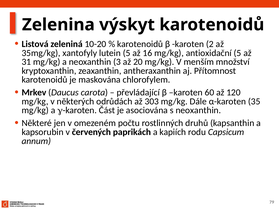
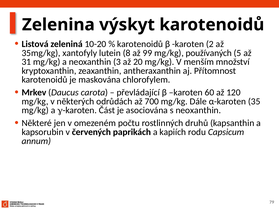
lutein 5: 5 -> 8 (127, 53)
16: 16 -> 99 (147, 53)
antioxidační: antioxidační -> používaných (209, 53)
303: 303 -> 700 (152, 102)
